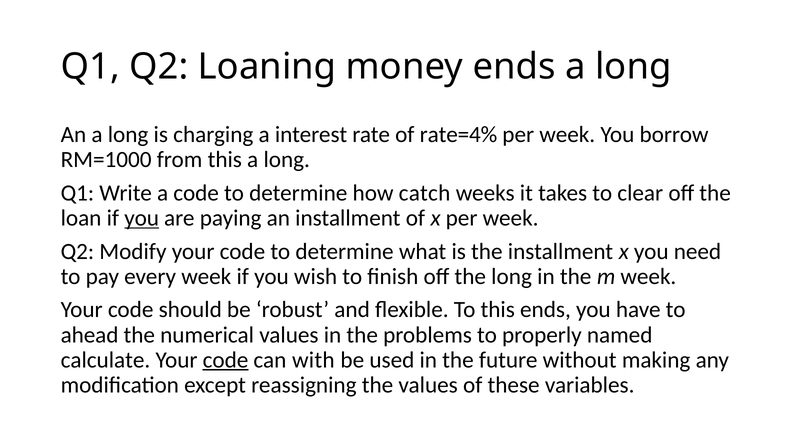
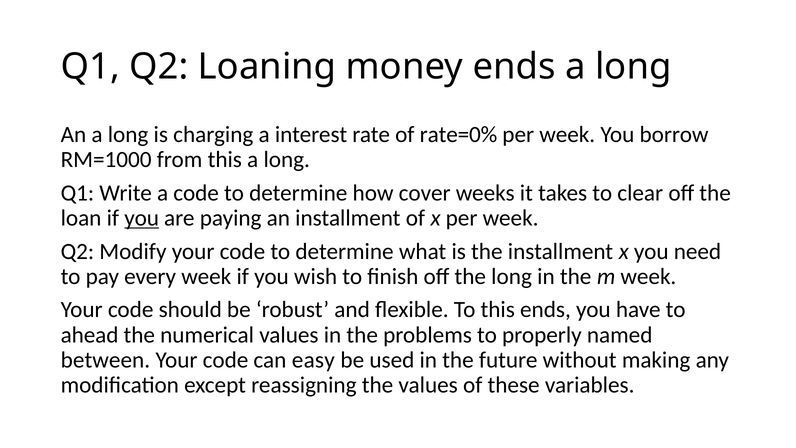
rate=4%: rate=4% -> rate=0% (458, 135)
catch: catch -> cover (425, 193)
calculate: calculate -> between (105, 360)
code underline: present -> none (226, 360)
with: with -> easy (313, 360)
